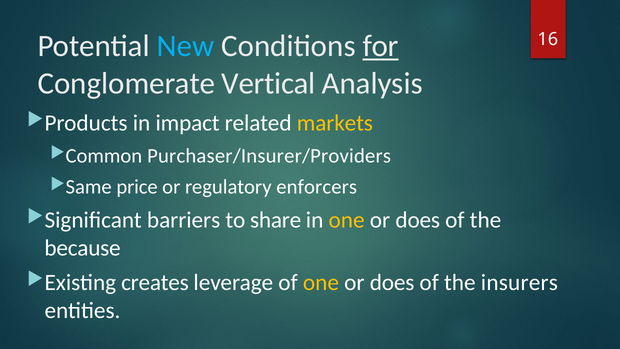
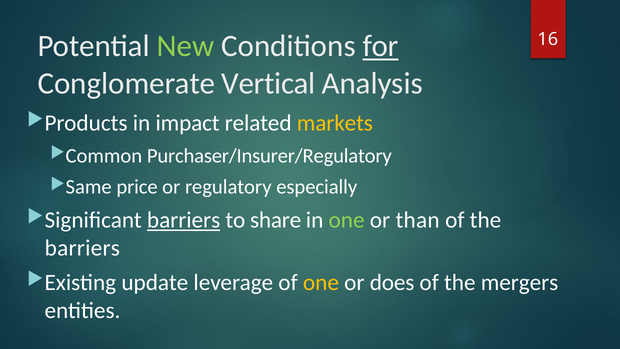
New colour: light blue -> light green (186, 46)
Purchaser/Insurer/Providers: Purchaser/Insurer/Providers -> Purchaser/Insurer/Regulatory (269, 156)
enforcers: enforcers -> especially (317, 187)
barriers underline: none -> present (184, 220)
one colour: yellow -> light green (347, 220)
does: does -> than (418, 220)
because: because -> barriers (82, 248)
creates: creates -> update (155, 282)
insurers: insurers -> mergers (520, 282)
